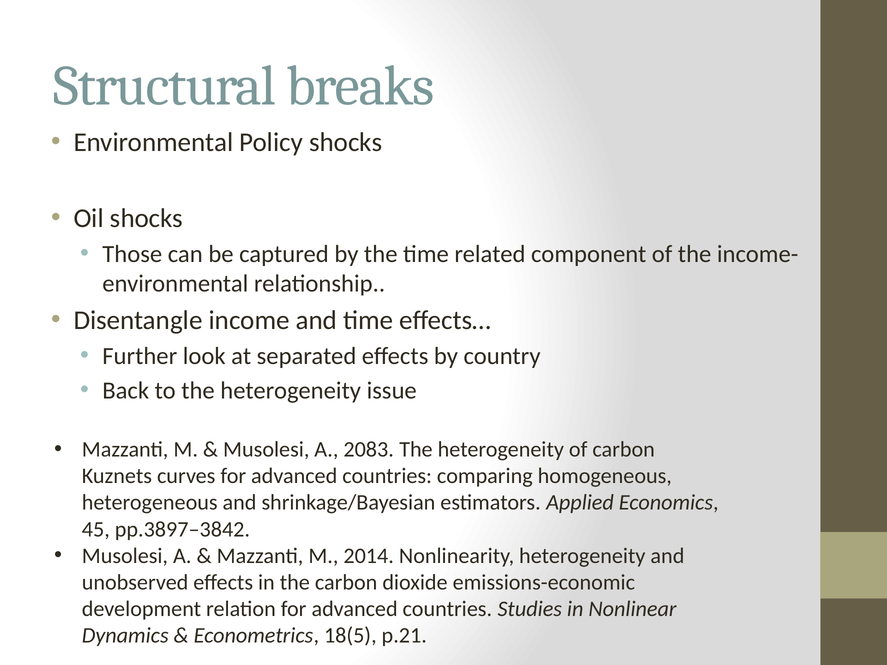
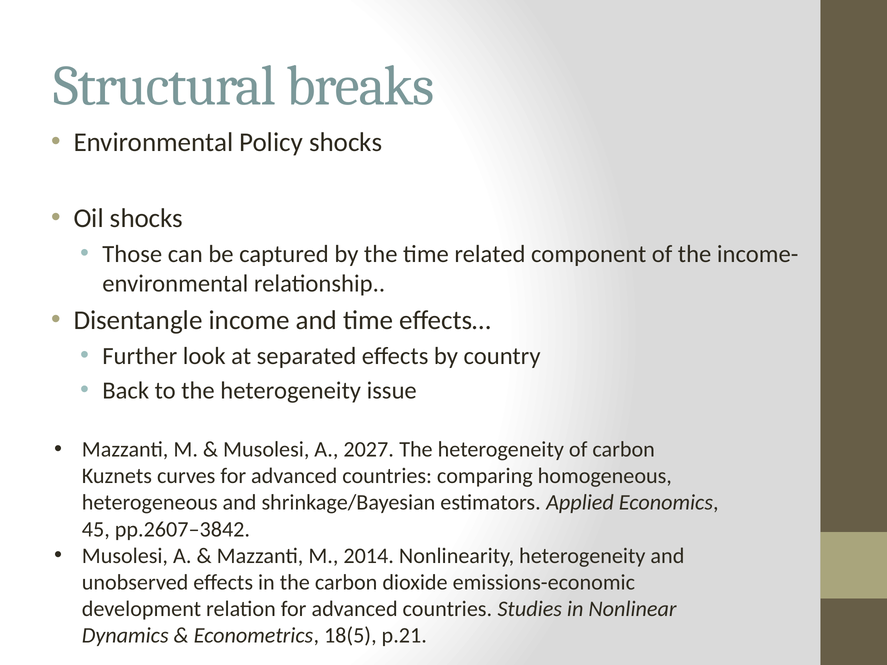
2083: 2083 -> 2027 (369, 450)
pp.3897–3842: pp.3897–3842 -> pp.2607–3842 (182, 529)
